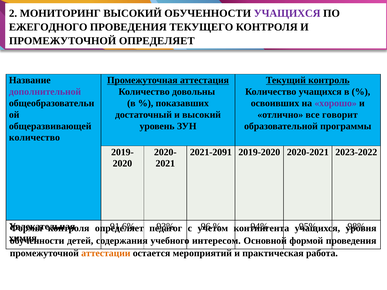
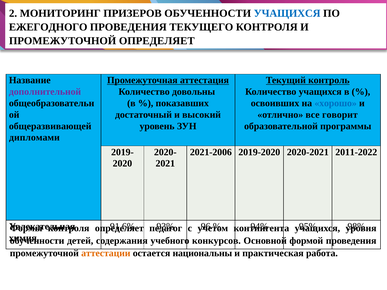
МОНИТОРИНГ ВЫСОКИЙ: ВЫСОКИЙ -> ПРИЗЕРОВ (133, 13)
УЧАЩИХСЯ colour: purple -> blue (287, 13)
хорошо colour: purple -> blue (336, 103)
количество: количество -> дипломами (34, 138)
2021-2091: 2021-2091 -> 2021-2006 (211, 152)
2023-2022: 2023-2022 -> 2011-2022 (356, 152)
интересом: интересом -> конкурсов (216, 241)
мероприятий: мероприятий -> национальны (202, 253)
